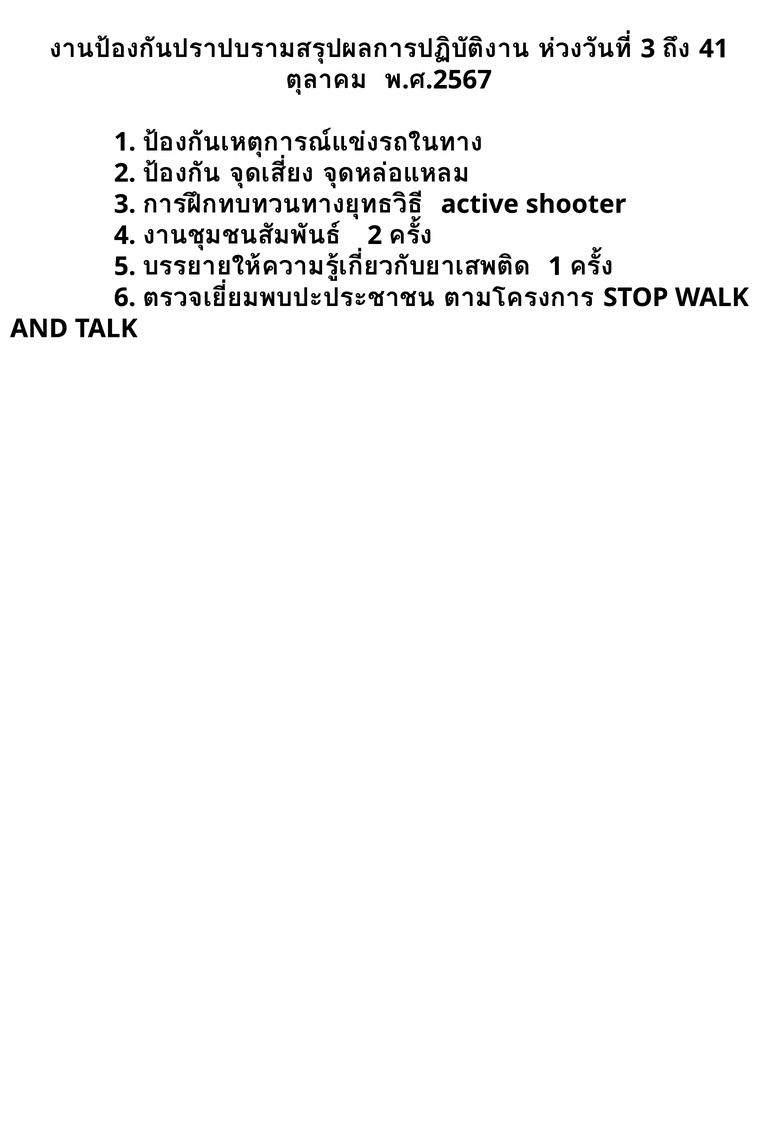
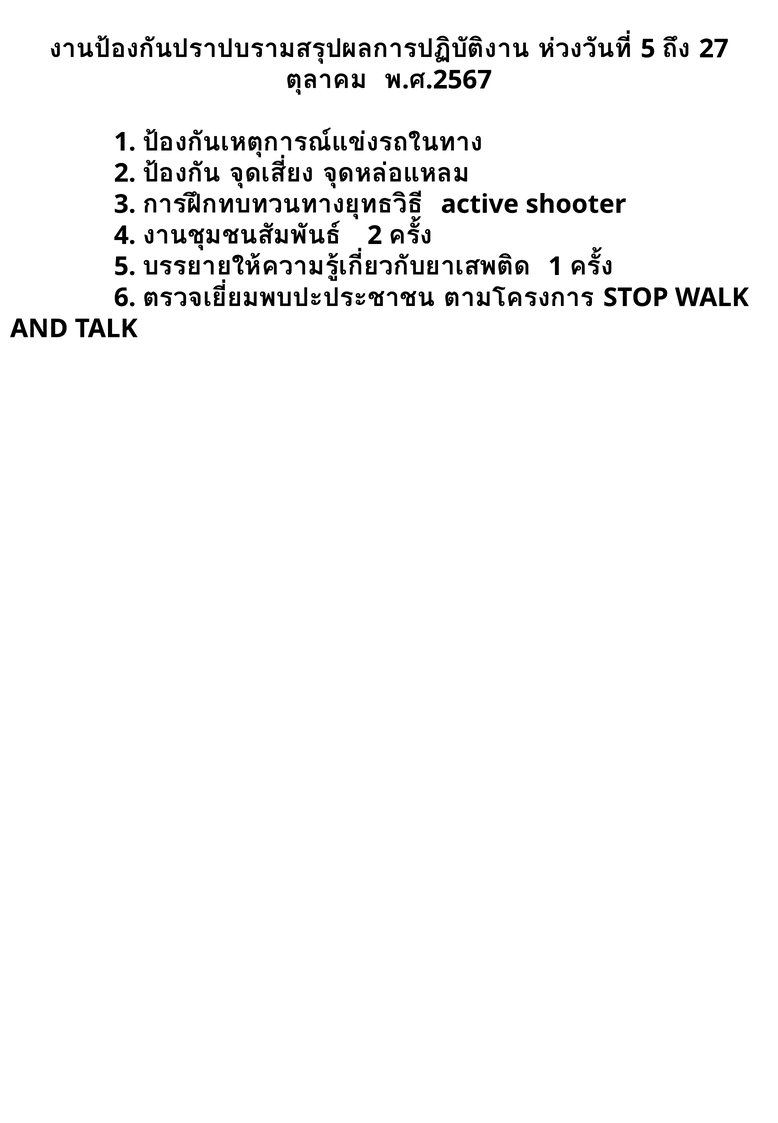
3: 3 -> 5 (648, 49)
41: 41 -> 27 (714, 49)
